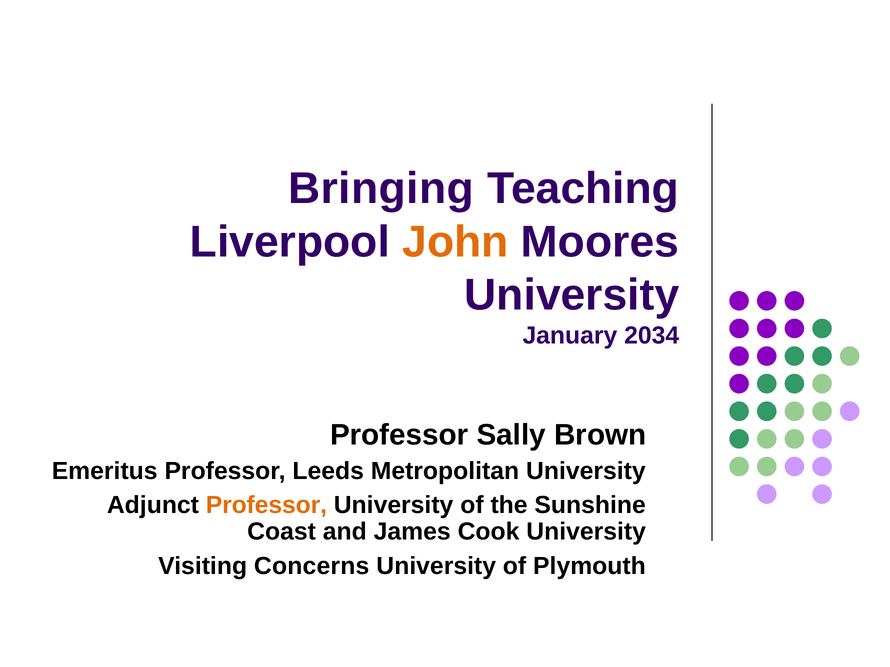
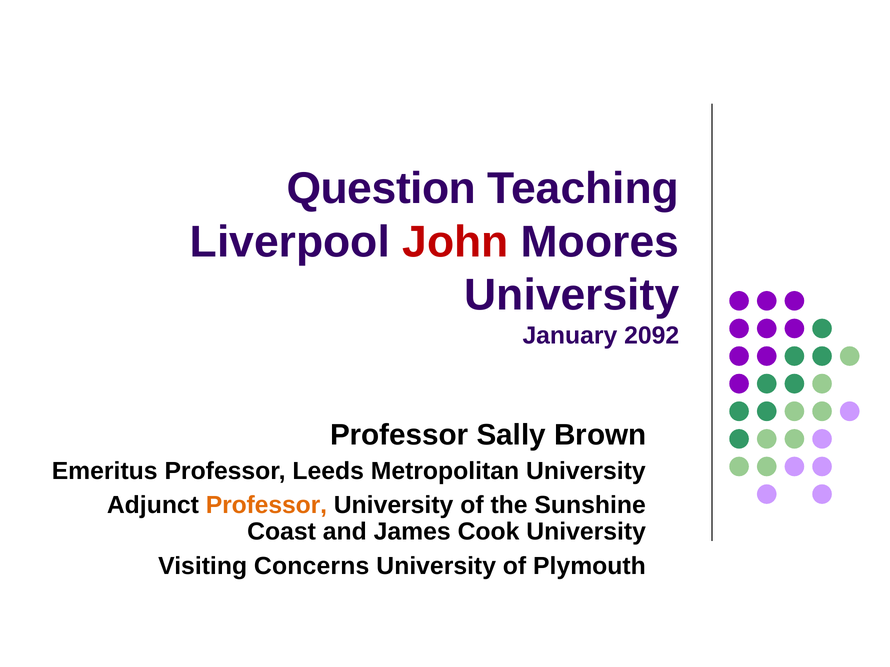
Bringing: Bringing -> Question (381, 189)
John colour: orange -> red (455, 242)
2034: 2034 -> 2092 (652, 336)
